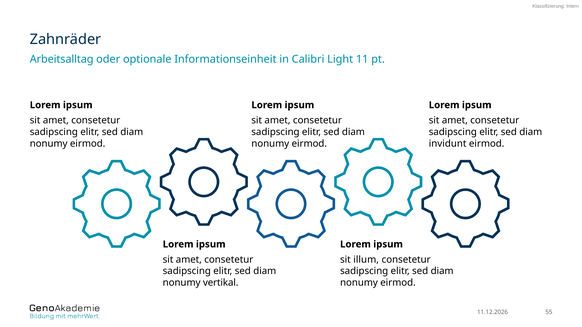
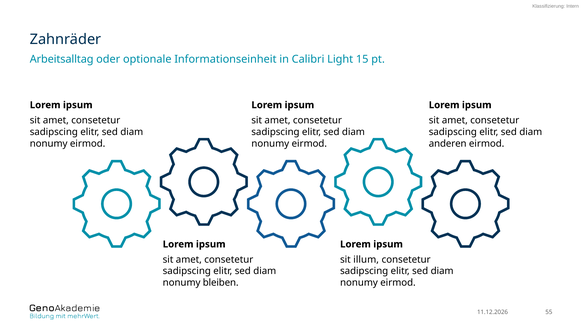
11: 11 -> 15 (362, 59)
invidunt: invidunt -> anderen (448, 144)
vertikal: vertikal -> bleiben (221, 283)
